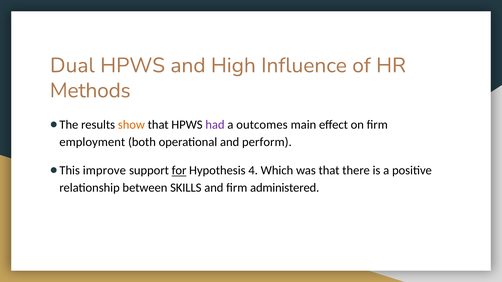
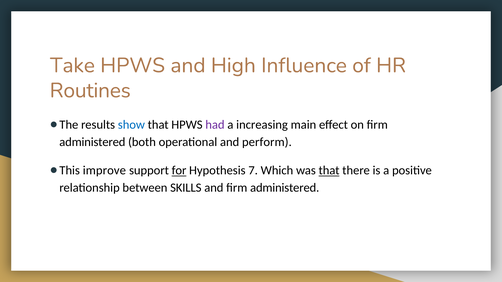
Dual: Dual -> Take (72, 65)
Methods: Methods -> Routines (90, 91)
show colour: orange -> blue (131, 125)
outcomes: outcomes -> increasing (262, 125)
employment: employment -> administered (92, 142)
4: 4 -> 7 (253, 171)
that underline: none -> present (329, 171)
